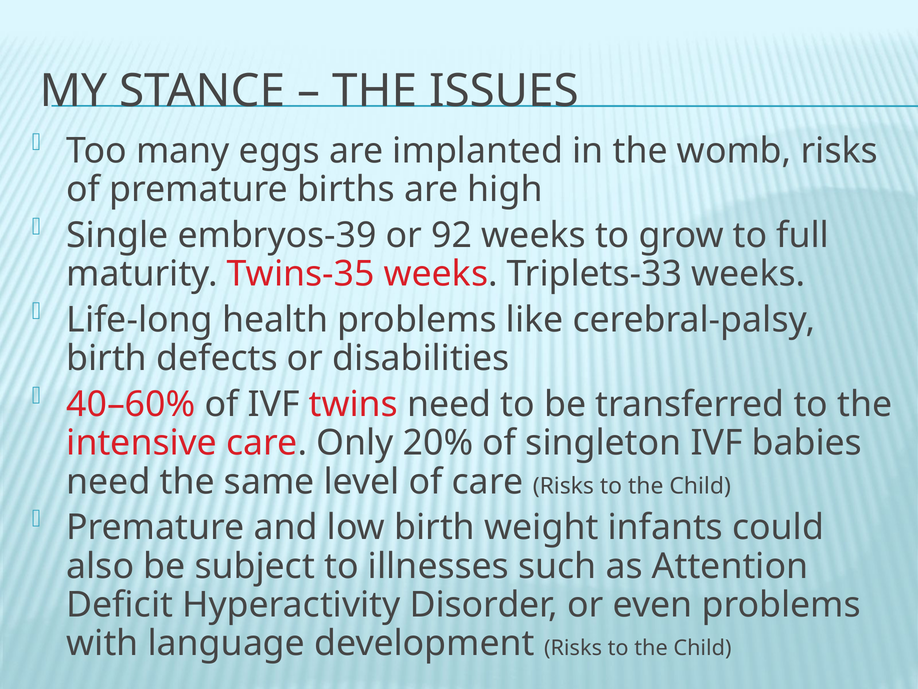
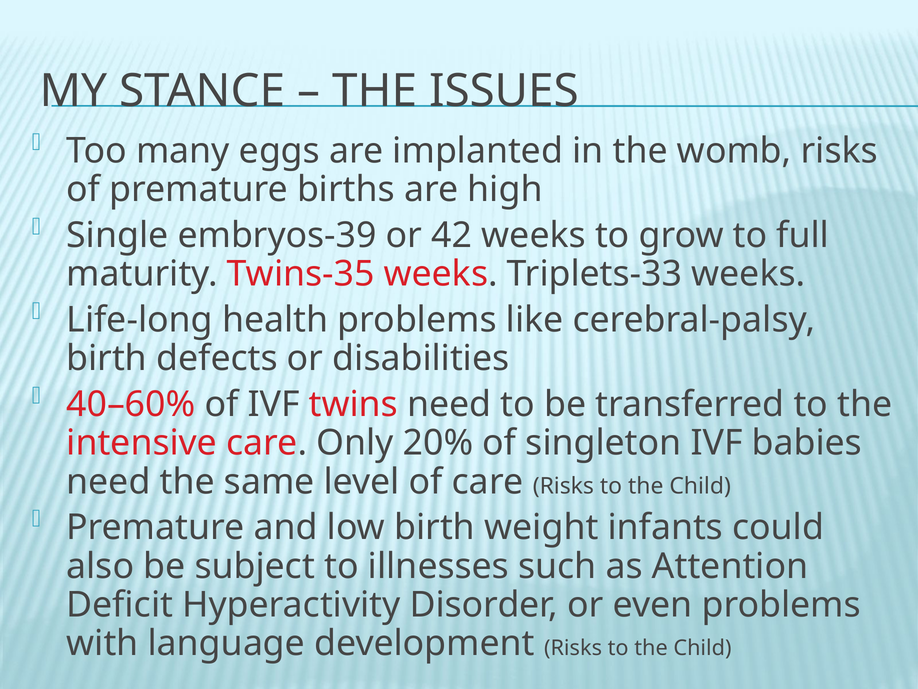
92: 92 -> 42 (452, 235)
